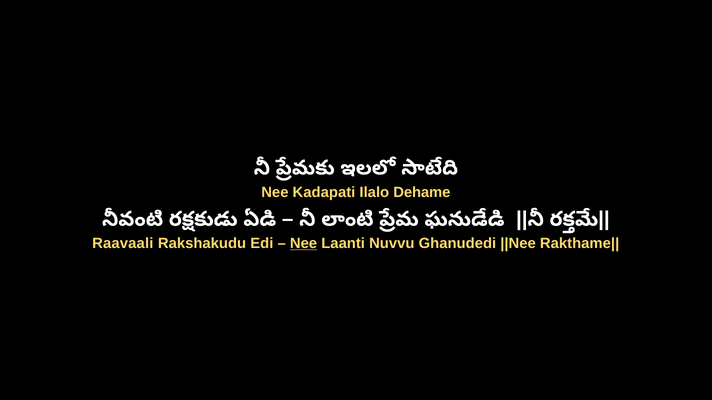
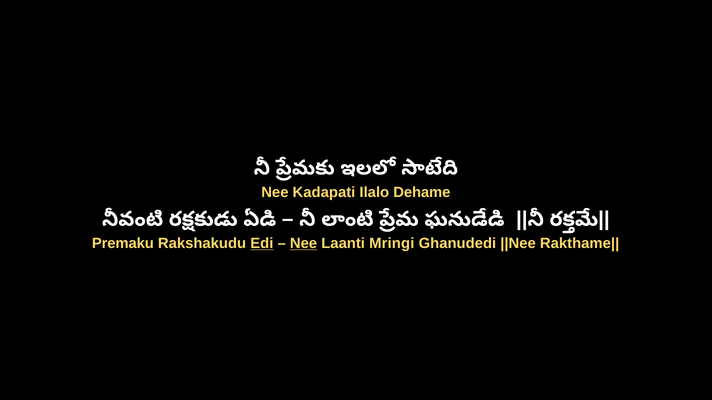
Raavaali: Raavaali -> Premaku (123, 244)
Edi underline: none -> present (262, 244)
Nuvvu: Nuvvu -> Mringi (392, 244)
